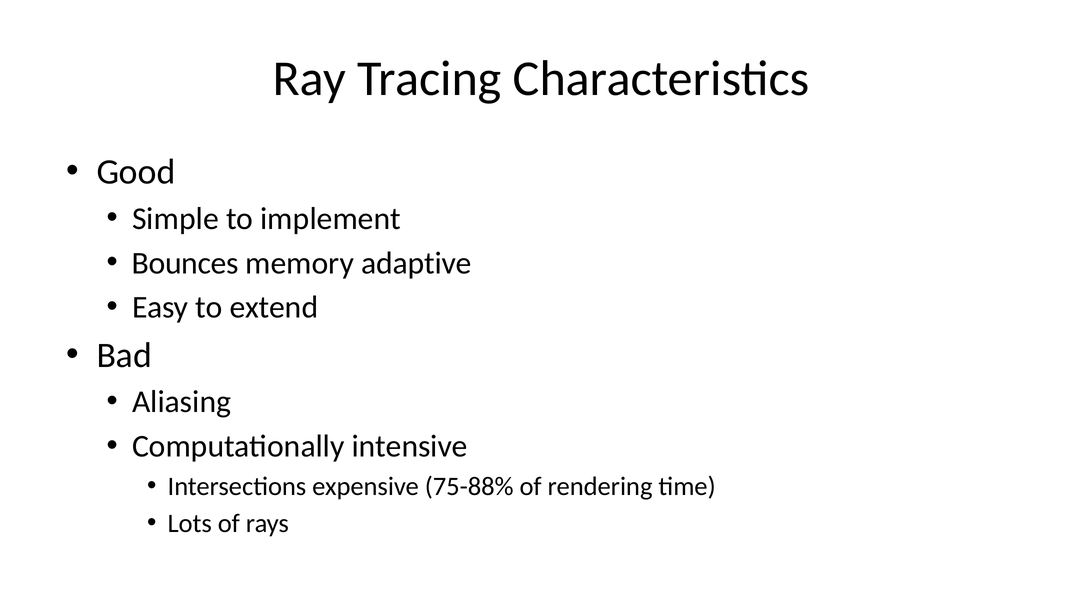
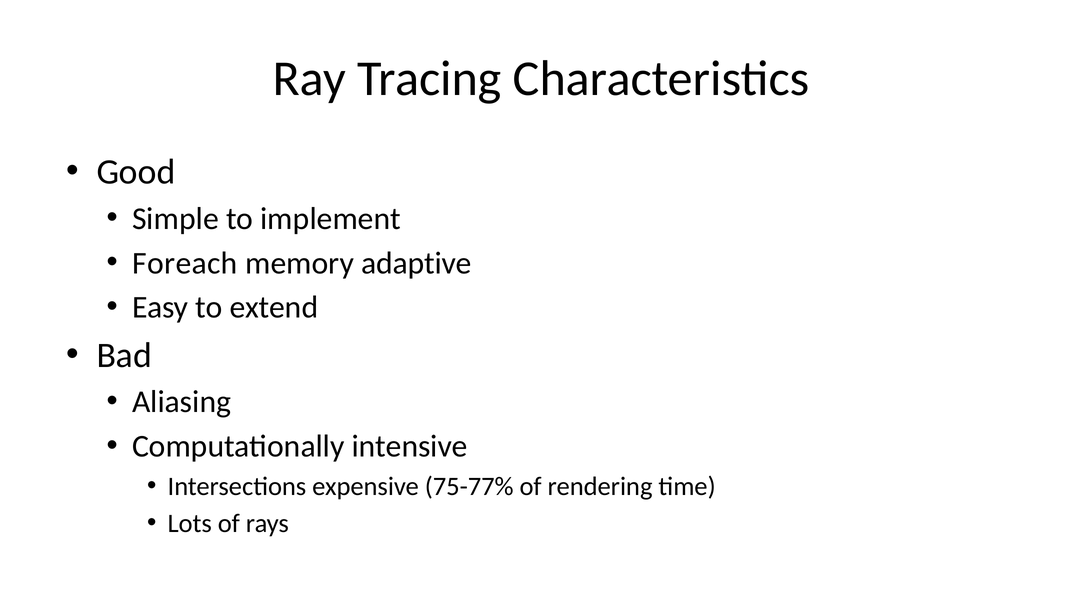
Bounces: Bounces -> Foreach (185, 263)
75-88%: 75-88% -> 75-77% (469, 487)
